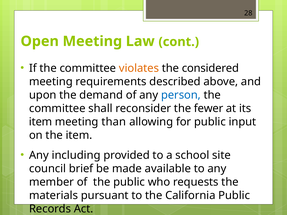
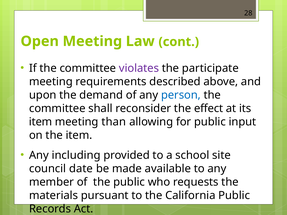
violates colour: orange -> purple (139, 68)
considered: considered -> participate (210, 68)
fewer: fewer -> effect (209, 109)
brief: brief -> date (81, 169)
